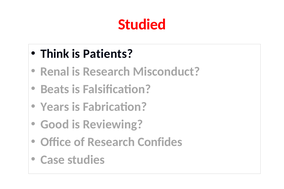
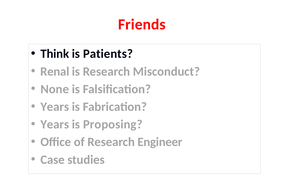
Studied: Studied -> Friends (142, 24)
Beats: Beats -> None (55, 89)
Good: Good -> Years (55, 125)
Reviewing: Reviewing -> Proposing (113, 125)
Confides: Confides -> Engineer (160, 142)
